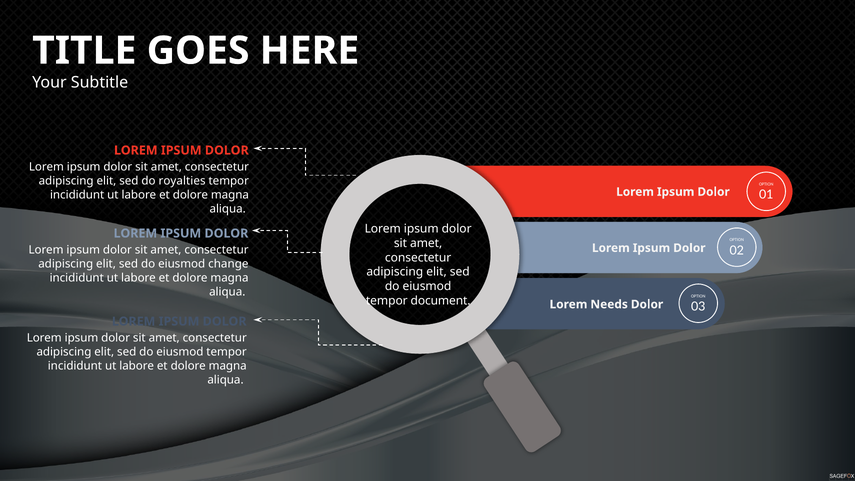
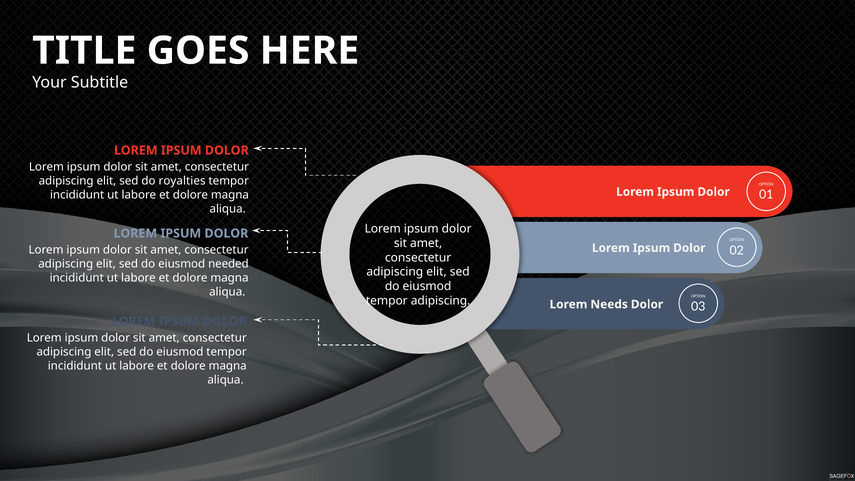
change: change -> needed (228, 264)
tempor document: document -> adipiscing (441, 301)
